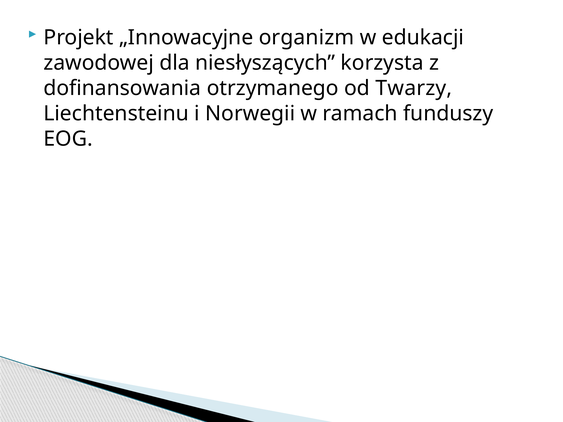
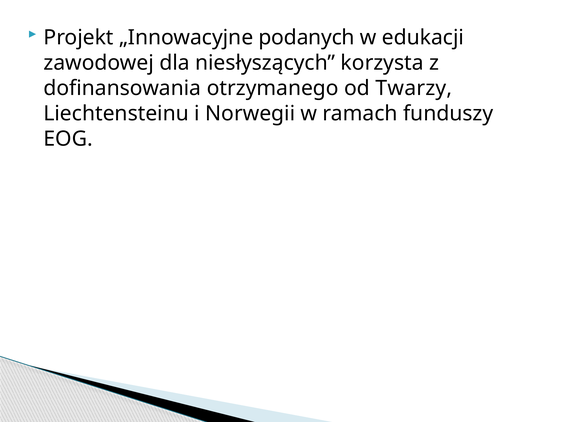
organizm: organizm -> podanych (307, 37)
